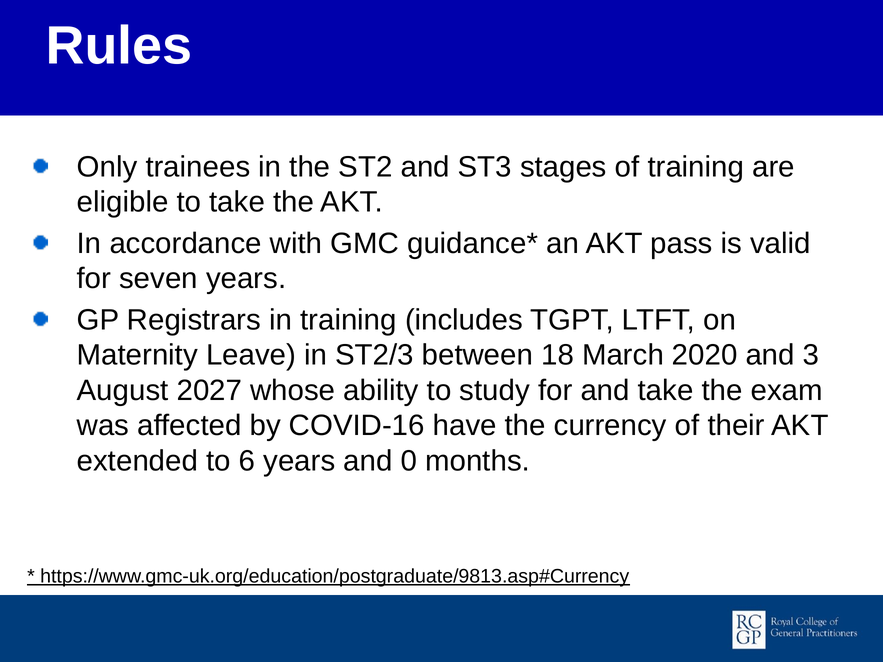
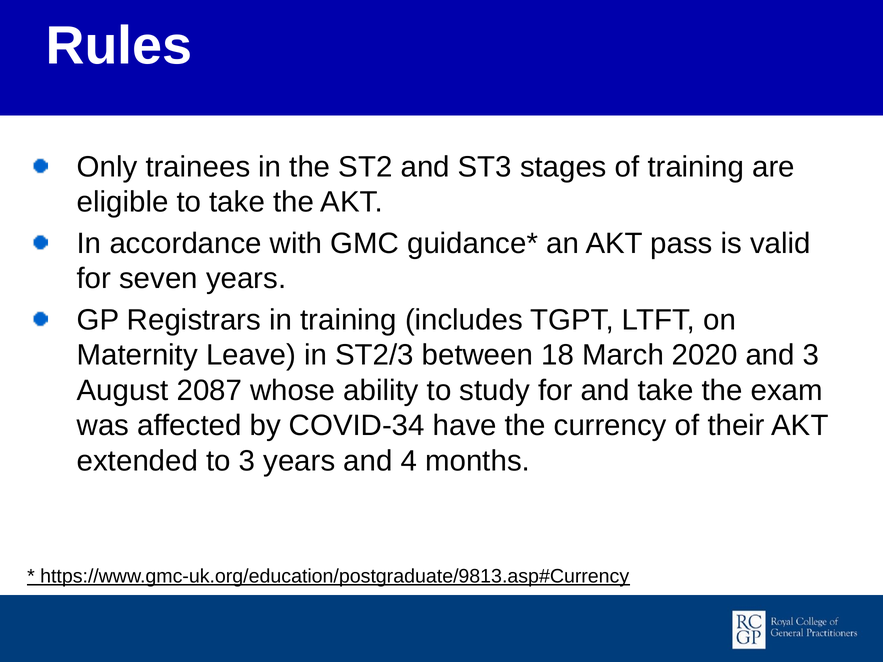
2027: 2027 -> 2087 (209, 391)
COVID-16: COVID-16 -> COVID-34 (357, 426)
to 6: 6 -> 3 (247, 461)
0: 0 -> 4 (409, 461)
